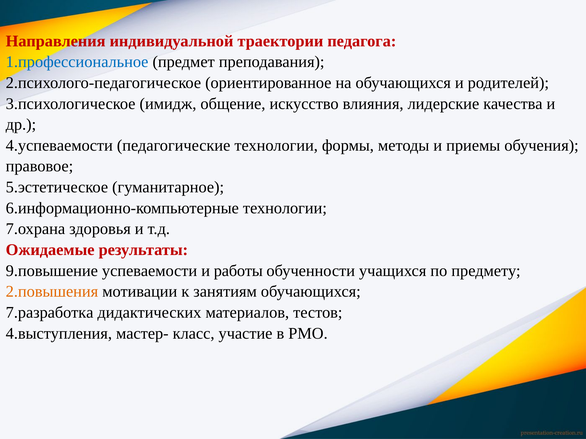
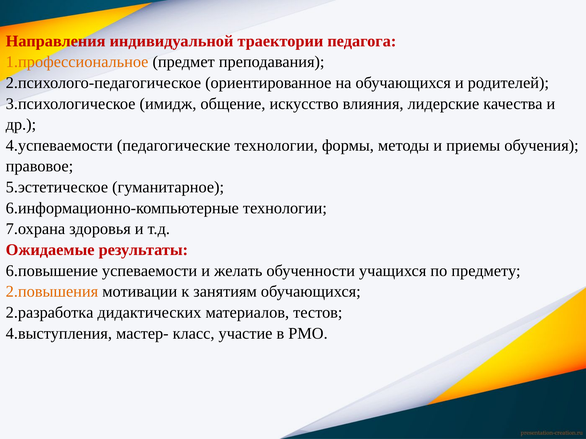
1.профессиональное colour: blue -> orange (77, 62)
9.повышение: 9.повышение -> 6.повышение (52, 271)
работы: работы -> желать (238, 271)
7.разработка: 7.разработка -> 2.разработка (50, 313)
